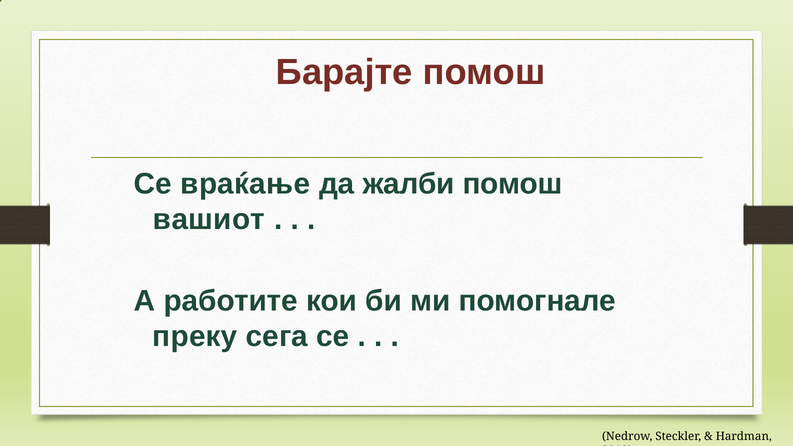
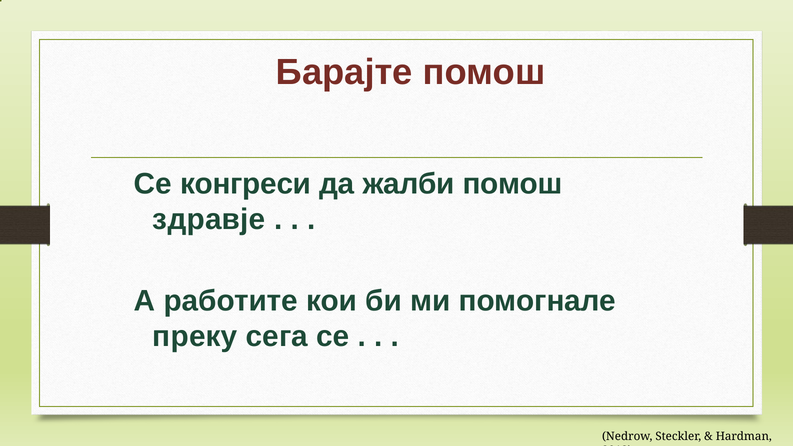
враќање: враќање -> конгреси (246, 184)
вашиот: вашиот -> здравје (209, 220)
